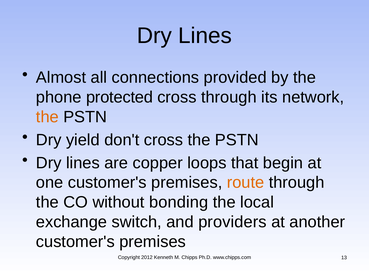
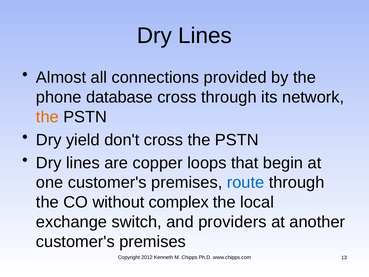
protected: protected -> database (119, 97)
route colour: orange -> blue (246, 182)
bonding: bonding -> complex (179, 202)
